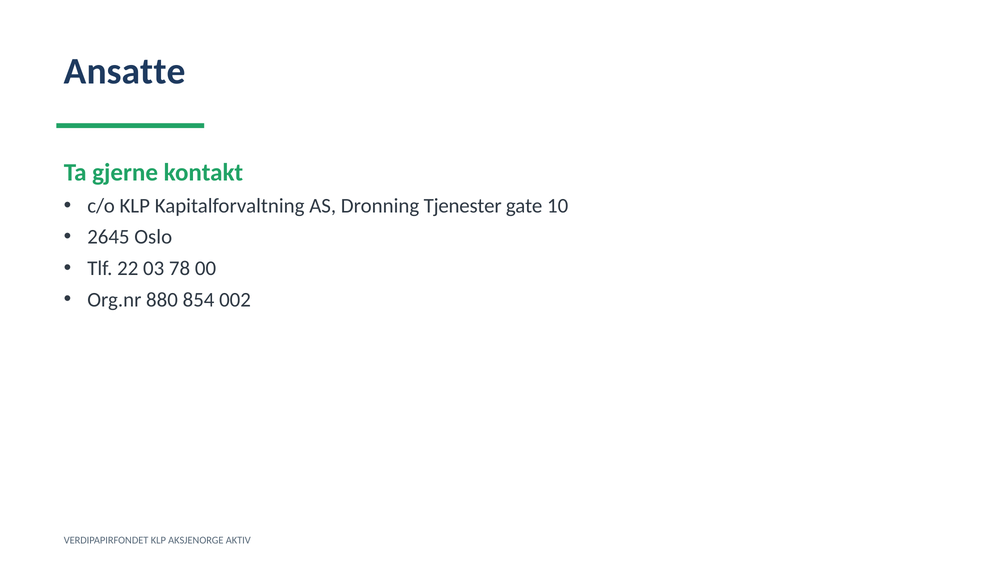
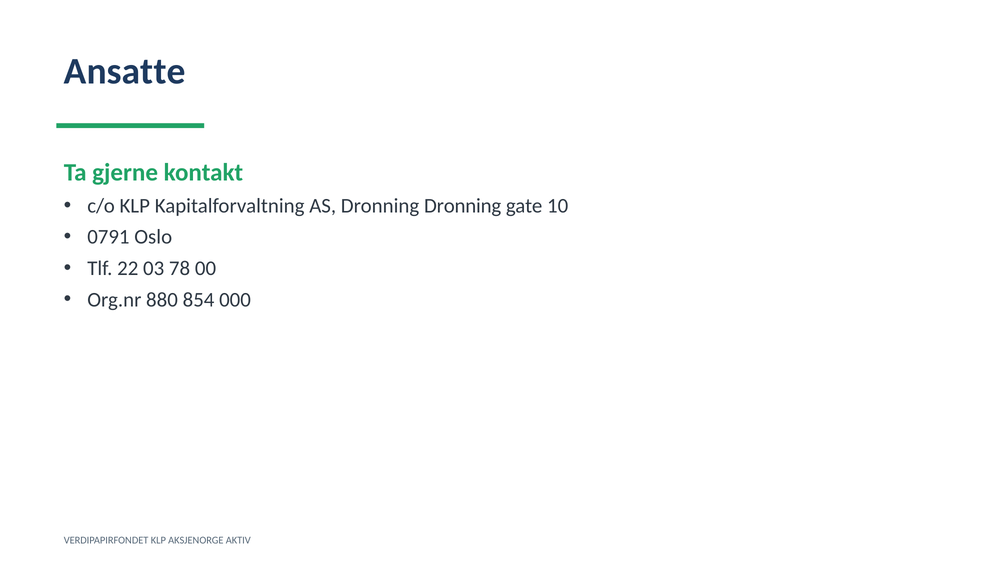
Dronning Tjenester: Tjenester -> Dronning (463, 206)
2645: 2645 -> 0791 (108, 237)
002: 002 -> 000 (235, 300)
